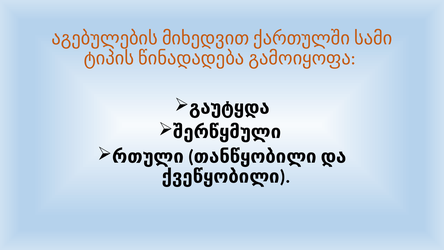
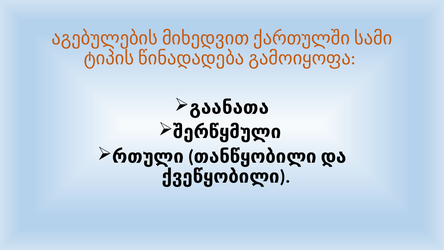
გაუტყდა: გაუტყდა -> გაანათა (229, 107)
